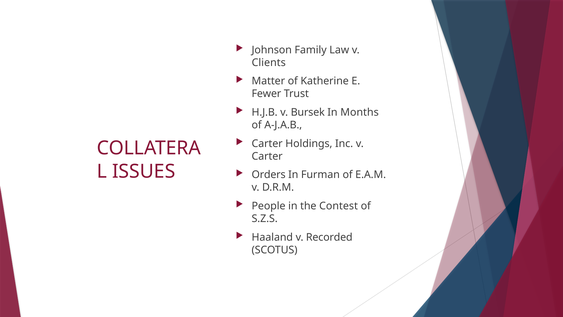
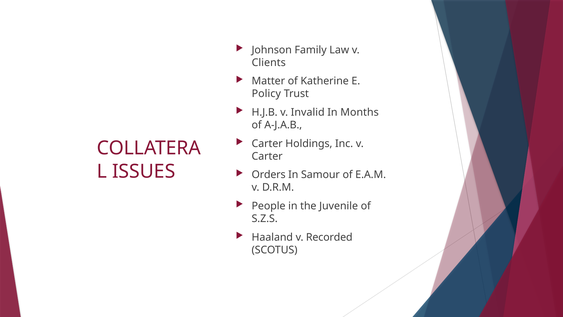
Fewer: Fewer -> Policy (266, 94)
Bursek: Bursek -> Invalid (308, 112)
Furman: Furman -> Samour (320, 175)
Contest: Contest -> Juvenile (339, 206)
